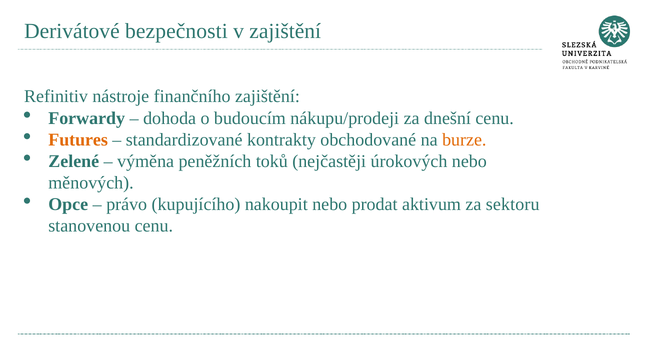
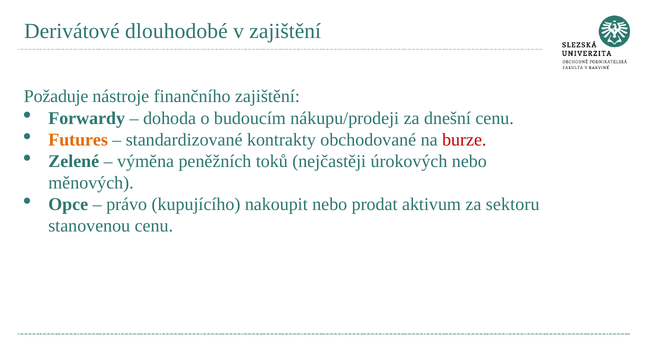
bezpečnosti: bezpečnosti -> dlouhodobé (176, 31)
Refinitiv: Refinitiv -> Požaduje (56, 97)
burze colour: orange -> red (464, 140)
